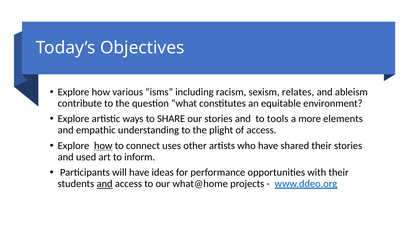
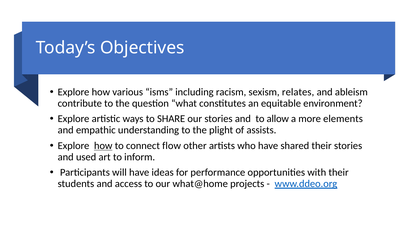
tools: tools -> allow (278, 119)
of access: access -> assists (261, 130)
uses: uses -> flow (172, 146)
and underline: present -> none (105, 184)
